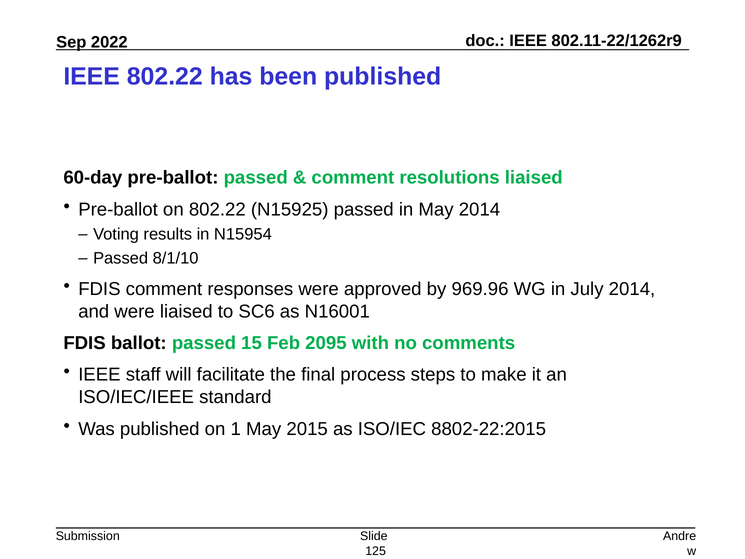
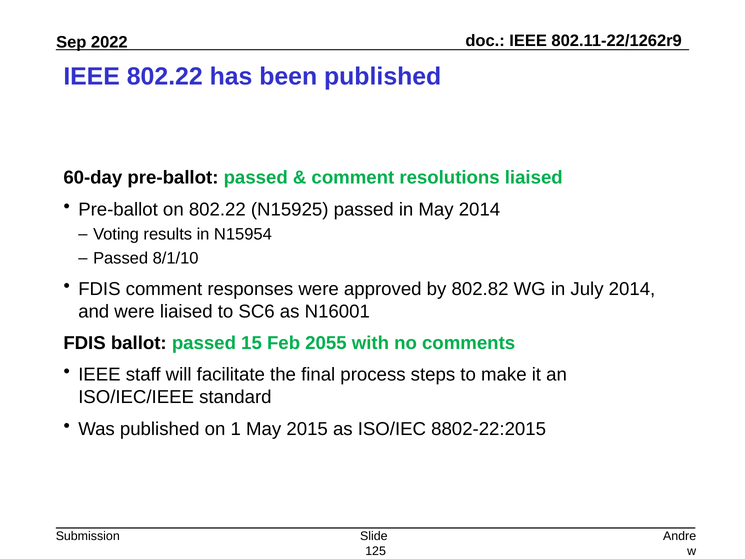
969.96: 969.96 -> 802.82 (480, 289)
2095: 2095 -> 2055 (326, 343)
